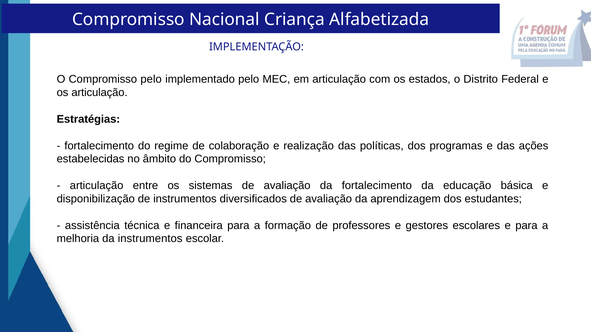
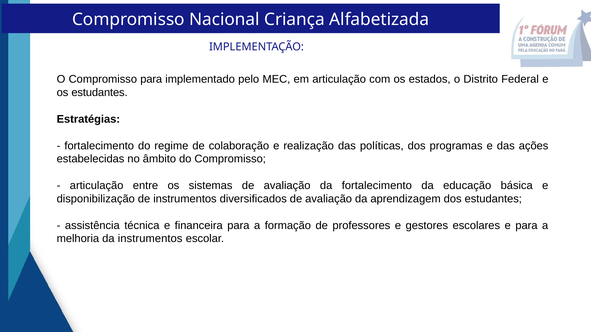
Compromisso pelo: pelo -> para (151, 79)
os articulação: articulação -> estudantes (100, 93)
